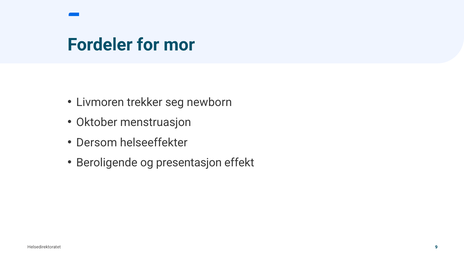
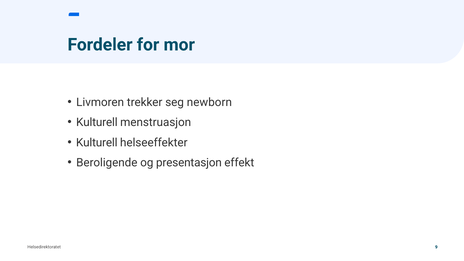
Oktober: Oktober -> Kulturell (97, 122)
Dersom: Dersom -> Kulturell (97, 143)
